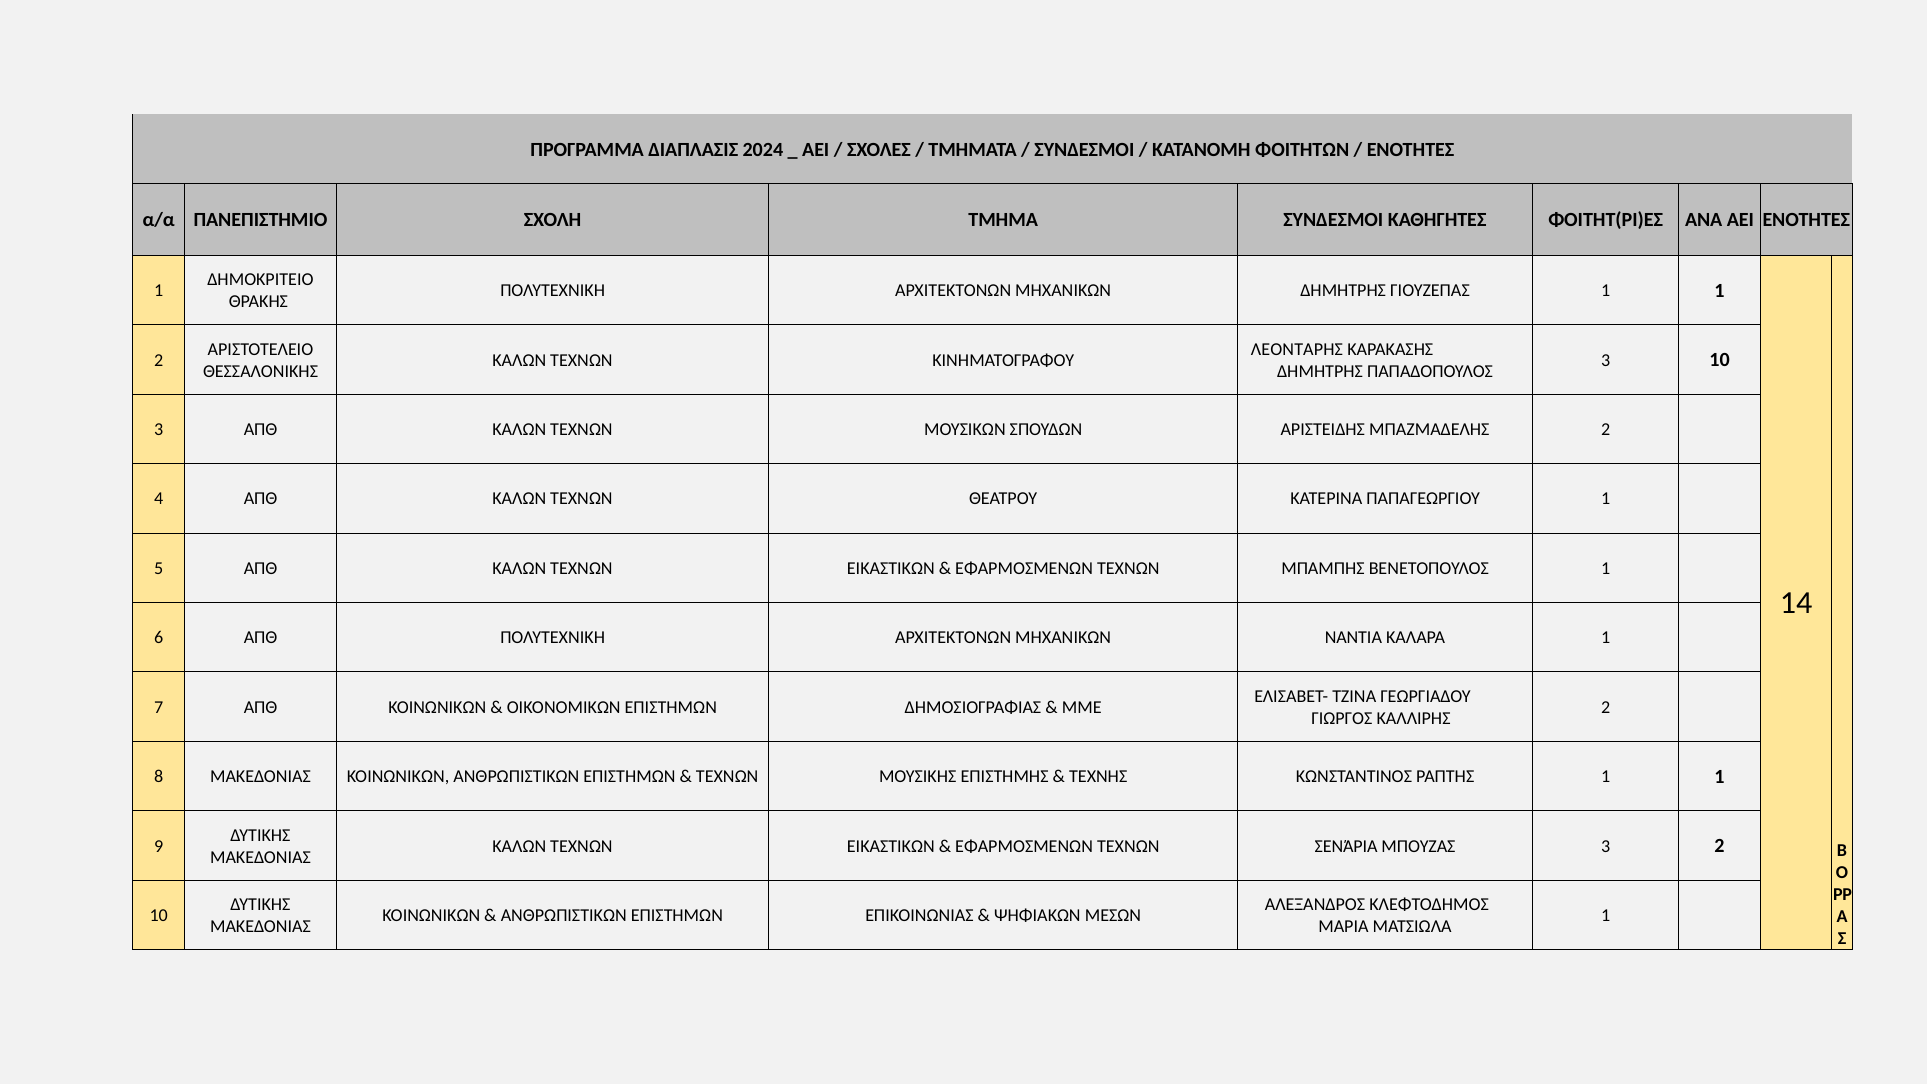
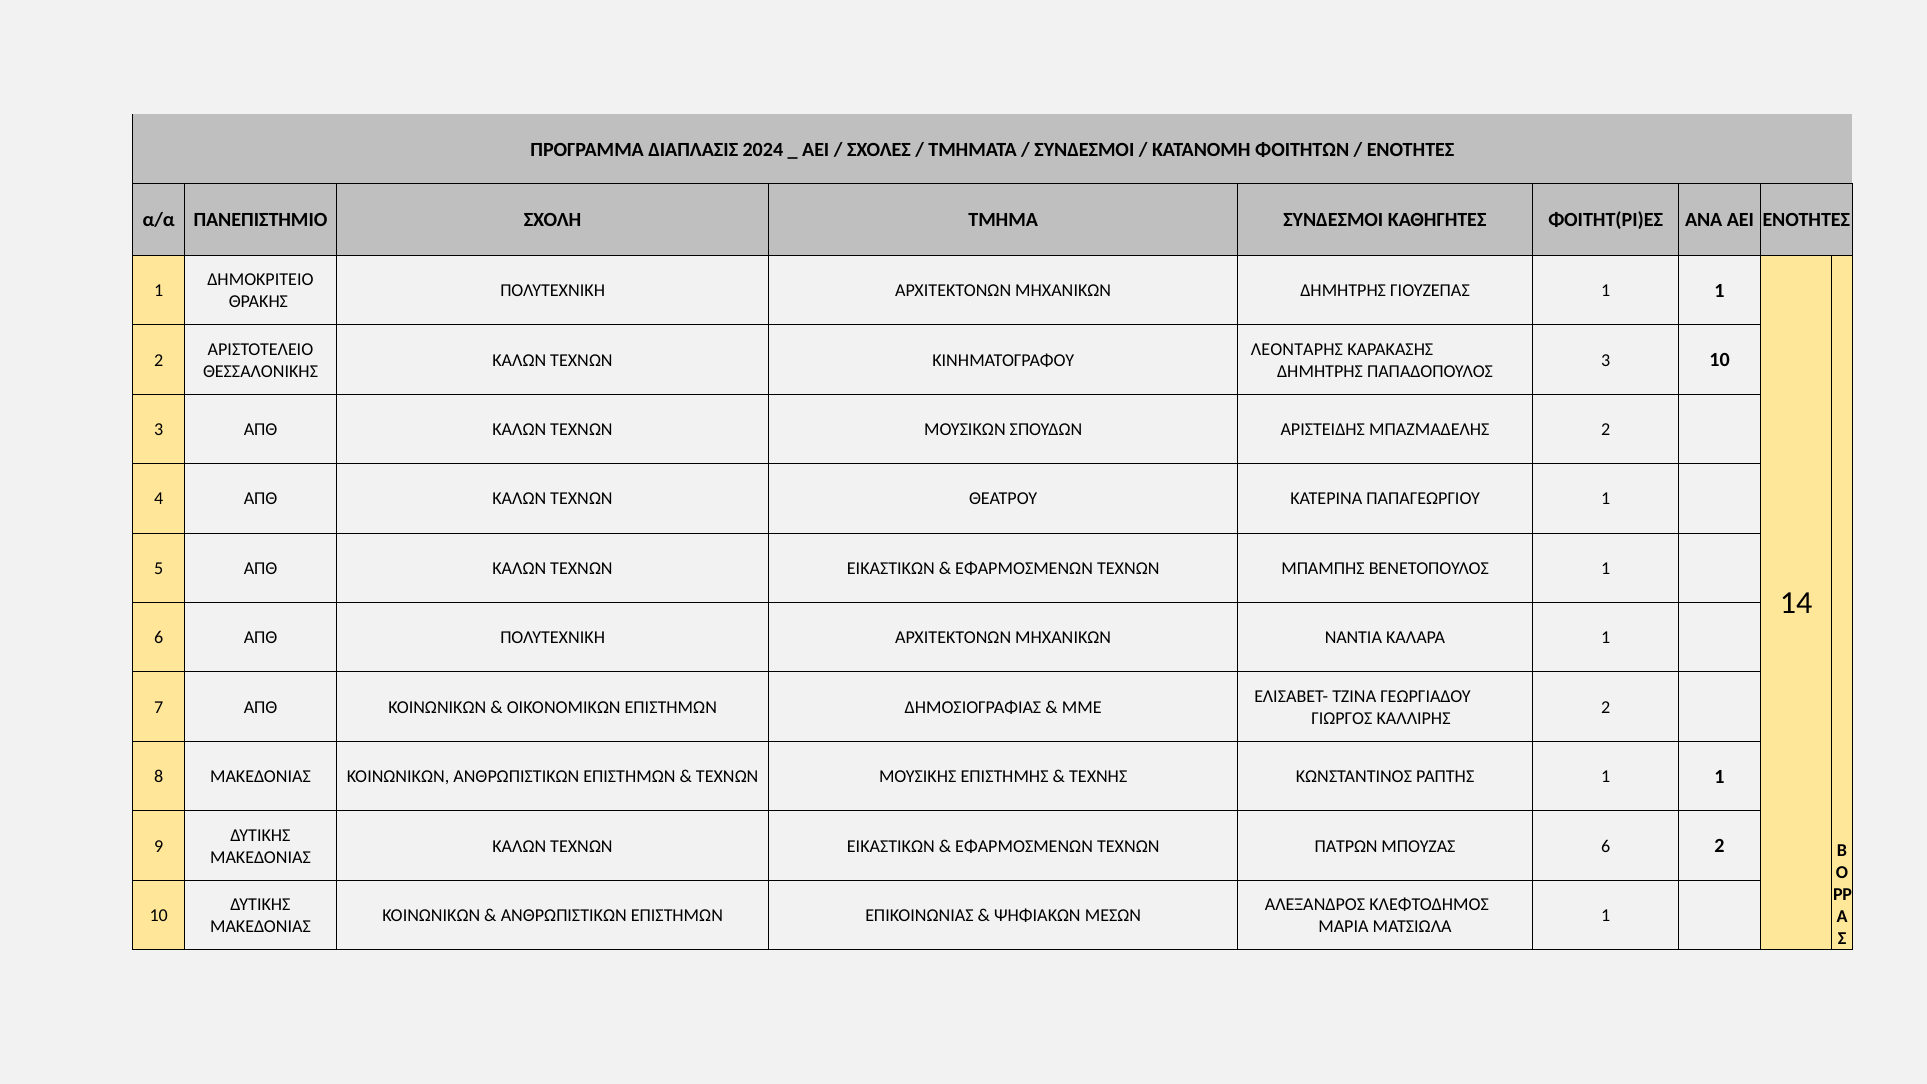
ΣΕΝΆΡΙΑ: ΣΕΝΆΡΙΑ -> ΠΑΤΡΩΝ (1346, 846)
ΜΠΟΥΖΑΣ 3: 3 -> 6 (1606, 846)
